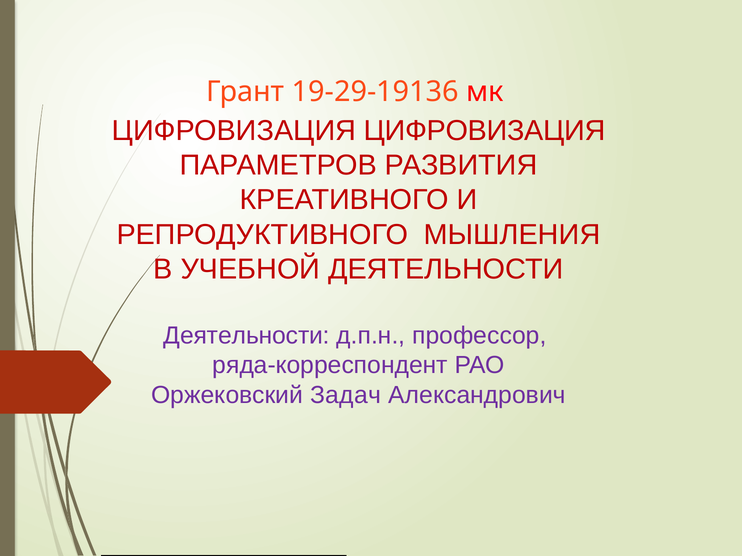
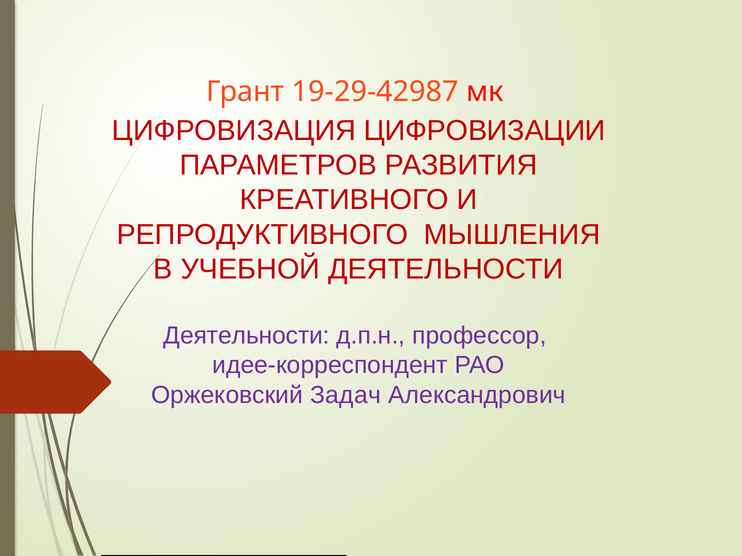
19-29-19136: 19-29-19136 -> 19-29-42987 (375, 92)
ЦИФРОВИЗАЦИЯ ЦИФРОВИЗАЦИЯ: ЦИФРОВИЗАЦИЯ -> ЦИФРОВИЗАЦИИ (485, 131)
ряда-корреспондент: ряда-корреспондент -> идее-корреспондент (330, 366)
